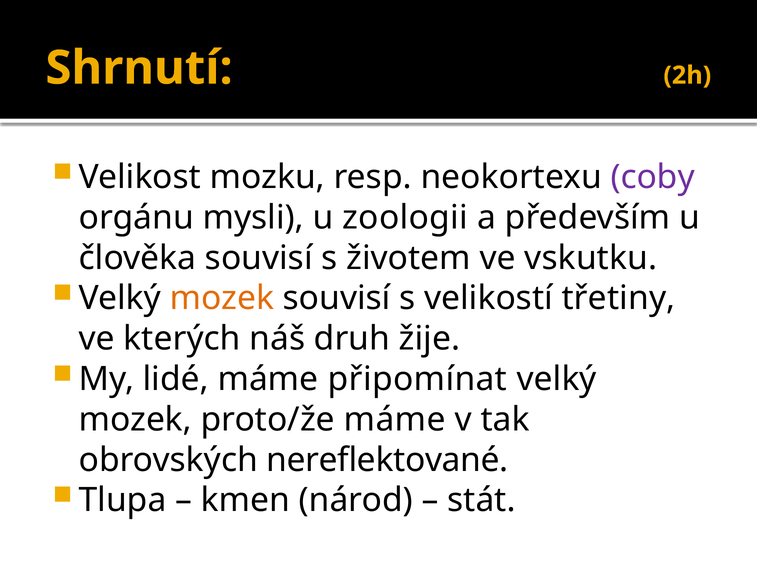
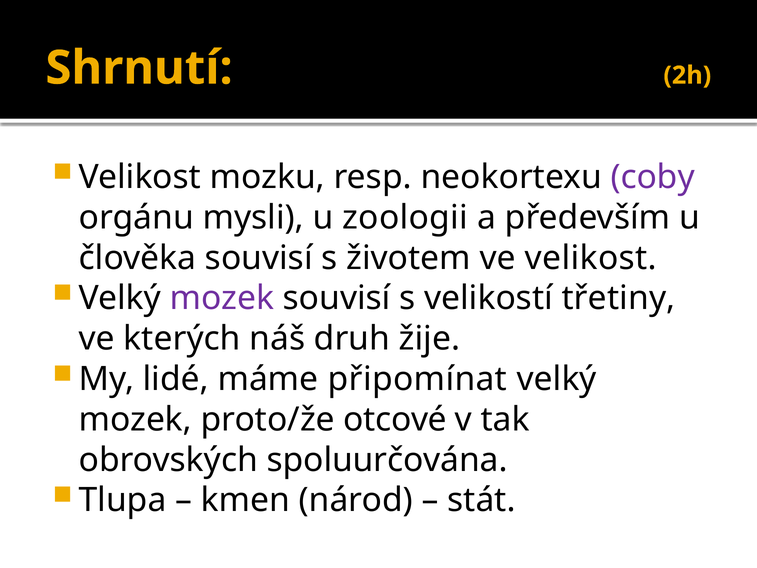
ve vskutku: vskutku -> velikost (591, 258)
mozek colour: orange -> purple (222, 298)
proto/že máme: máme -> otcové (395, 419)
nereflektované: nereflektované -> spoluurčována (387, 460)
